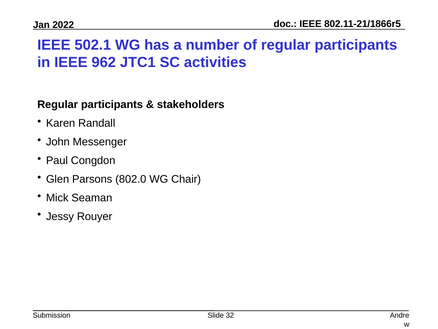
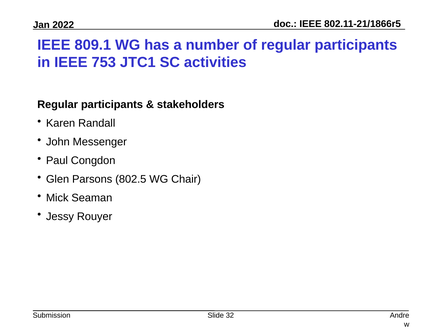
502.1: 502.1 -> 809.1 (93, 45)
962: 962 -> 753 (104, 62)
802.0: 802.0 -> 802.5 (131, 179)
